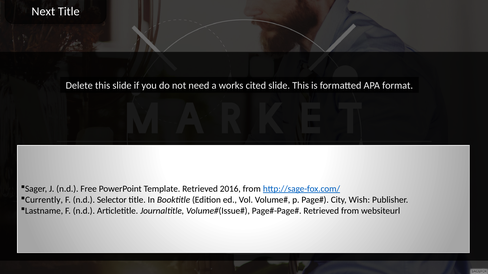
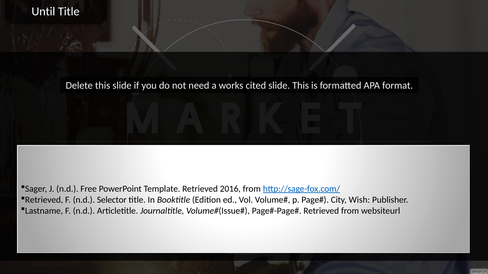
Next: Next -> Until (43, 12)
Currently: Currently -> Retrieved (44, 200)
